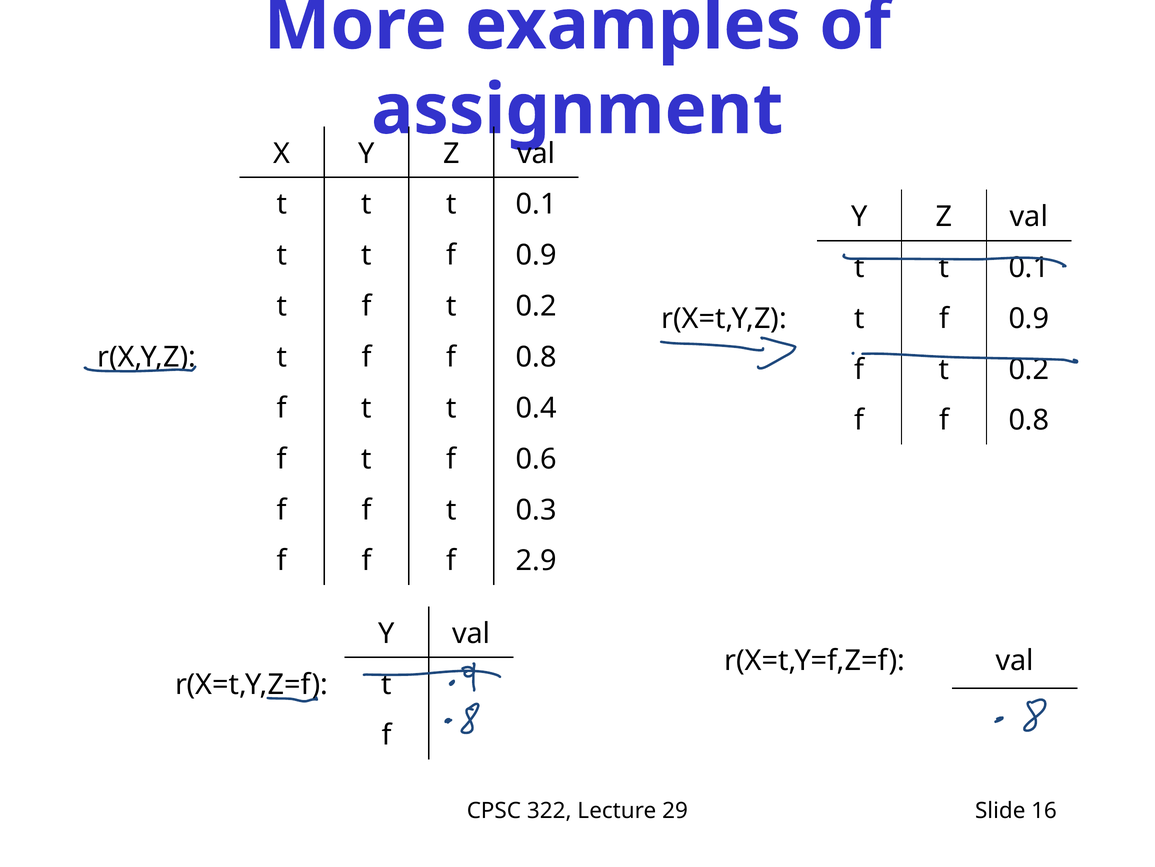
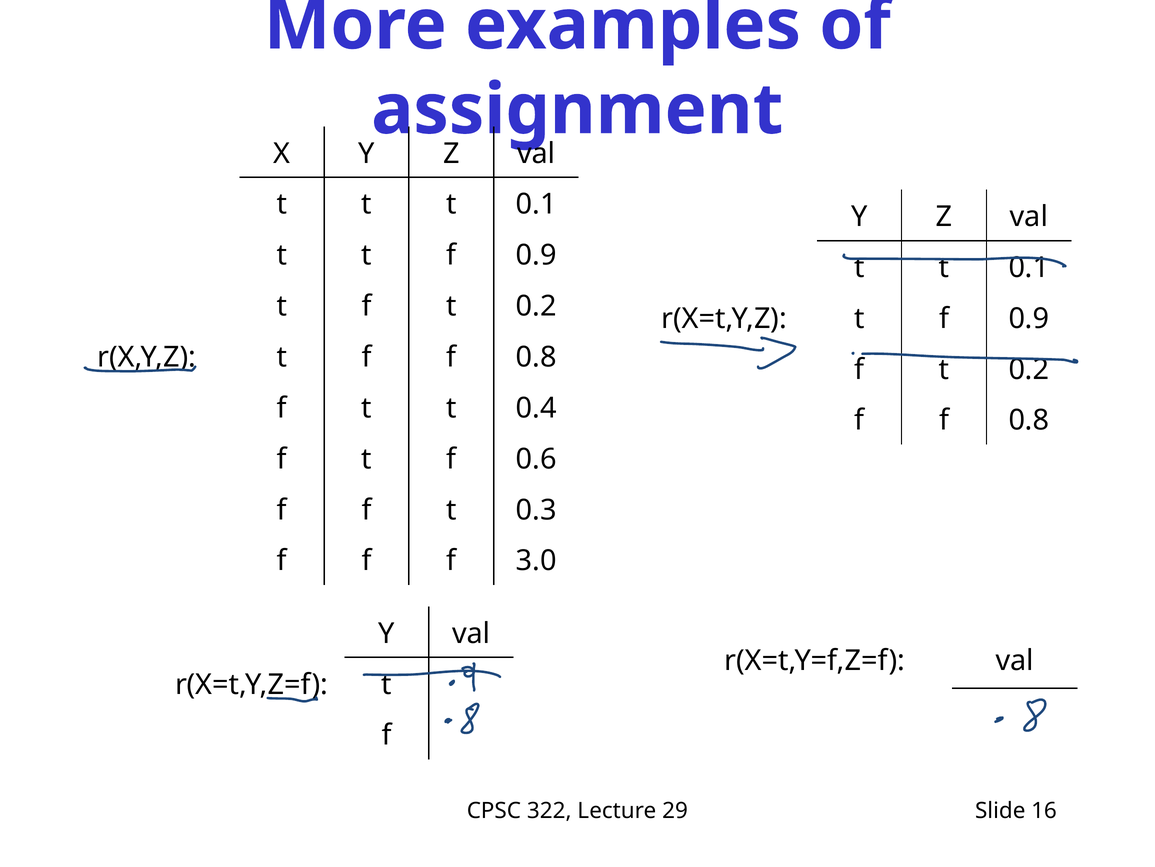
2.9: 2.9 -> 3.0 (536, 560)
